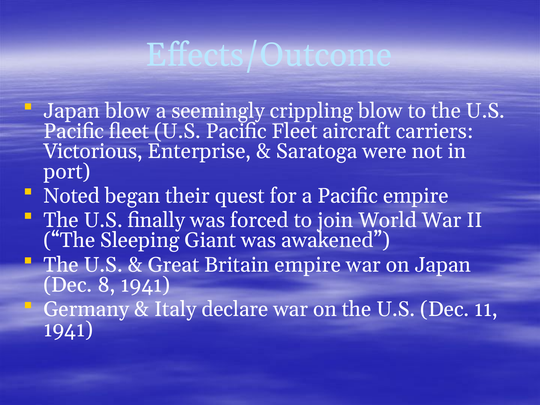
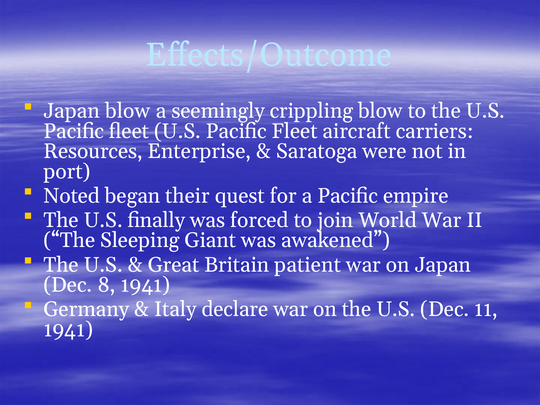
Victorious: Victorious -> Resources (93, 151)
Britain empire: empire -> patient (308, 265)
